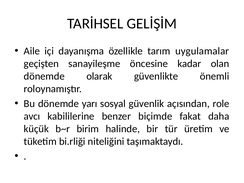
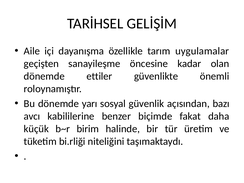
olarak: olarak -> ettiler (99, 76)
role: role -> bazı (221, 104)
